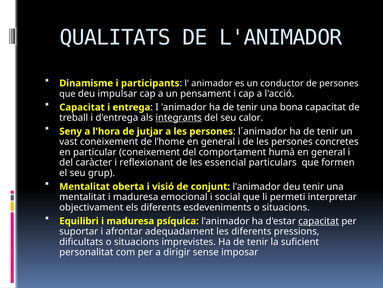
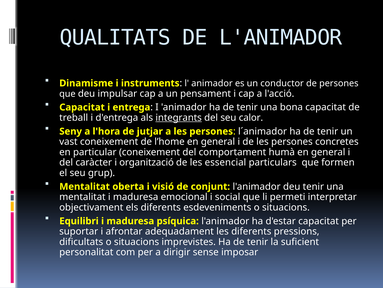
participants: participants -> instruments (150, 83)
reflexionant: reflexionant -> organització (147, 162)
capacitat underline: present -> none (319, 221)
